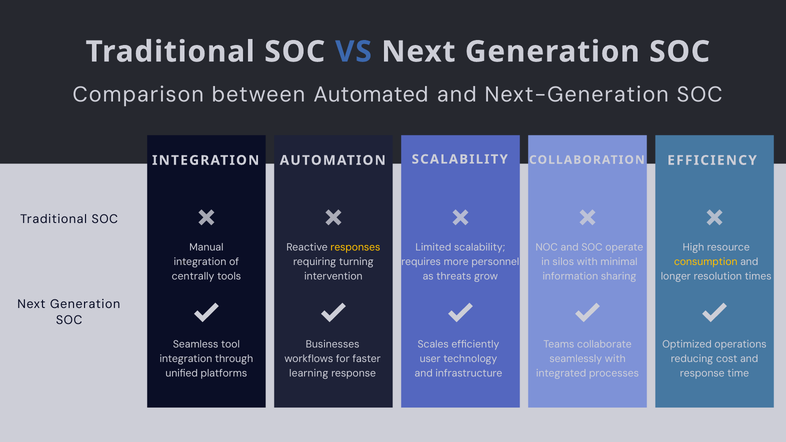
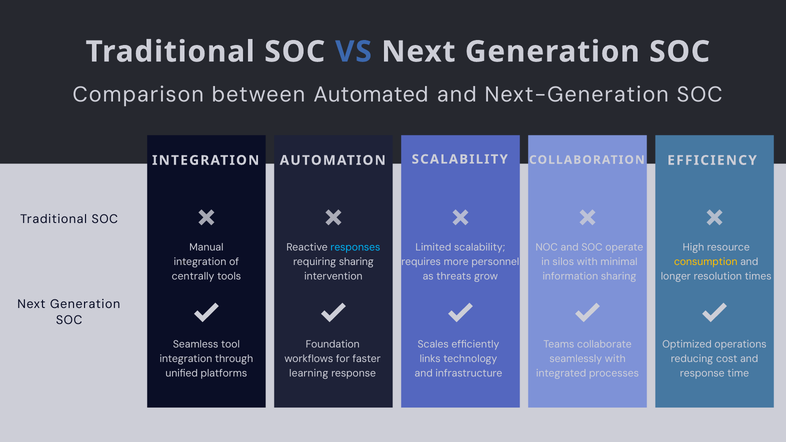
responses colour: yellow -> light blue (355, 247)
requiring turning: turning -> sharing (356, 262)
Businesses: Businesses -> Foundation (333, 344)
user: user -> links (430, 359)
